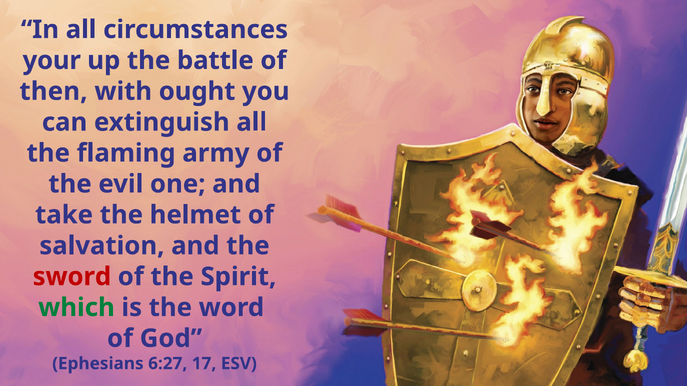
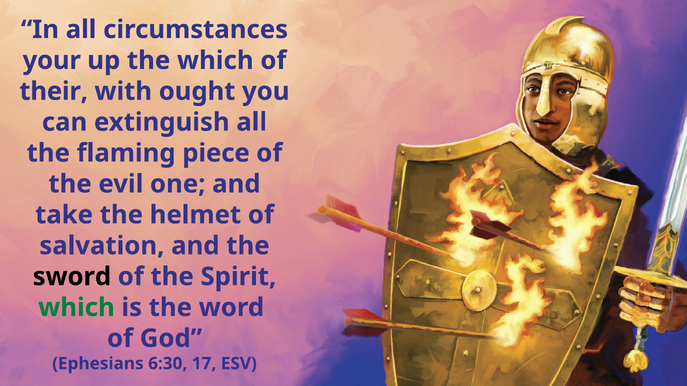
the battle: battle -> which (215, 61)
then: then -> their (54, 91)
army: army -> piece (216, 153)
sword colour: red -> black (72, 277)
6:27: 6:27 -> 6:30 (168, 364)
